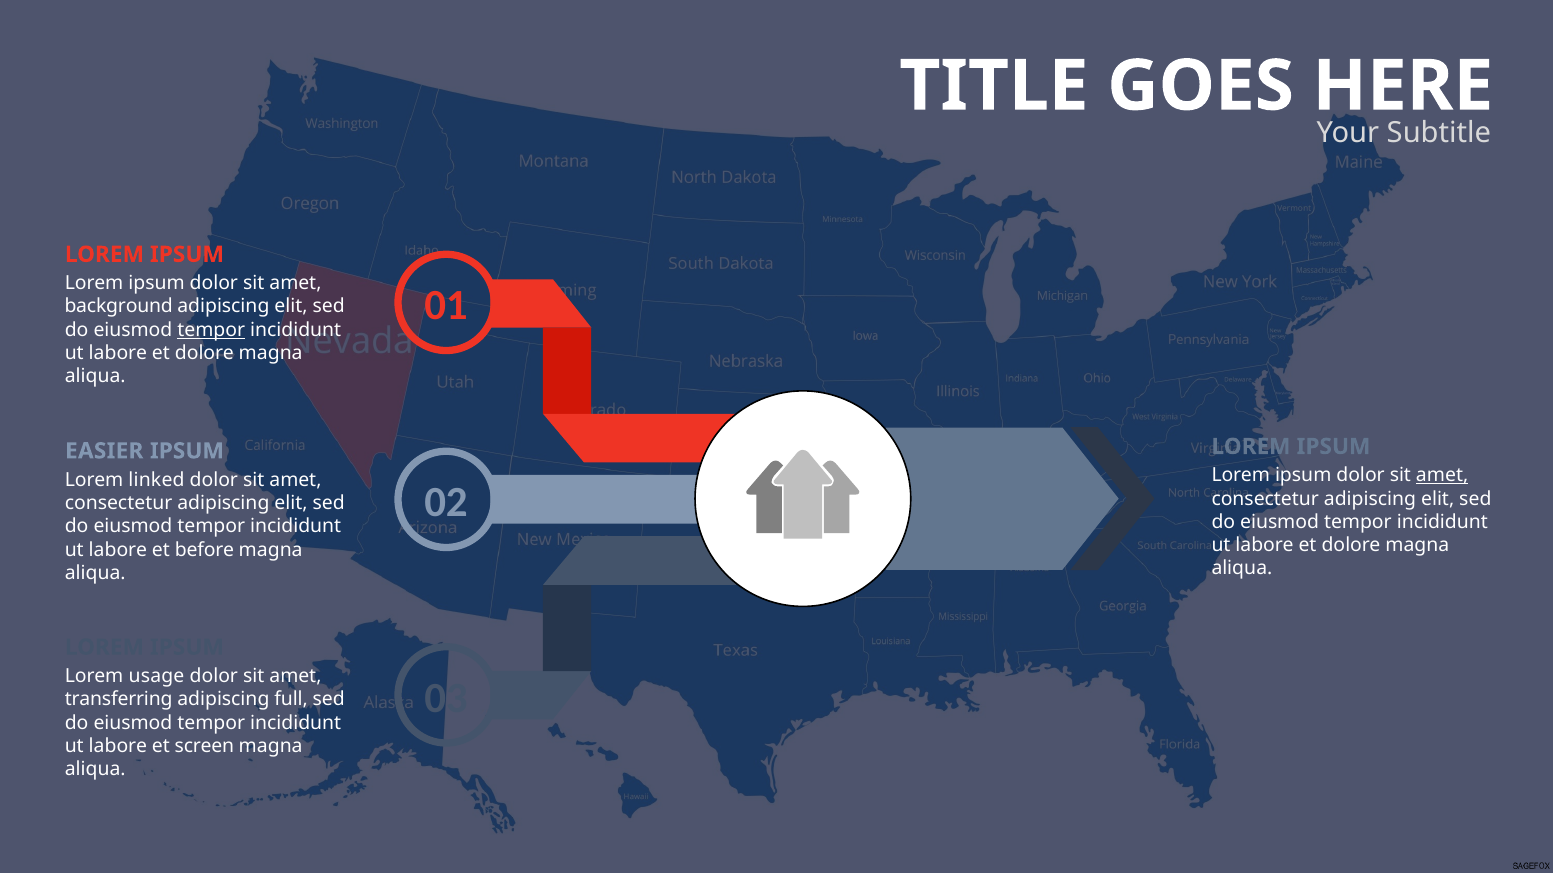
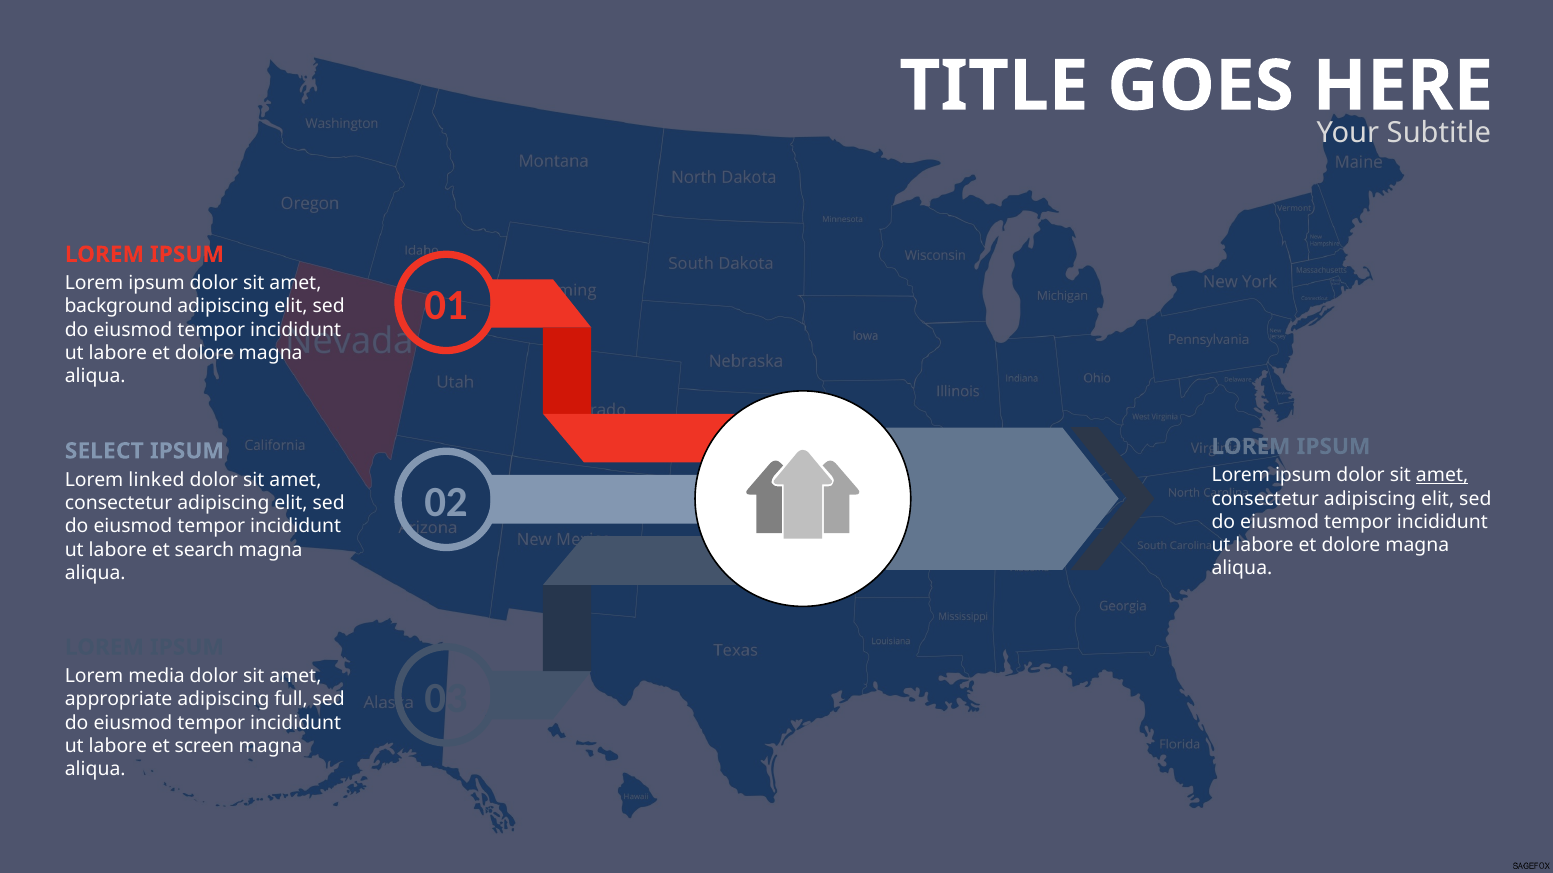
tempor underline: present -> none (211, 330)
EASIER: EASIER -> SELECT (104, 451)
before: before -> search (204, 550)
usage: usage -> media (157, 677)
transferring: transferring -> appropriate (119, 700)
